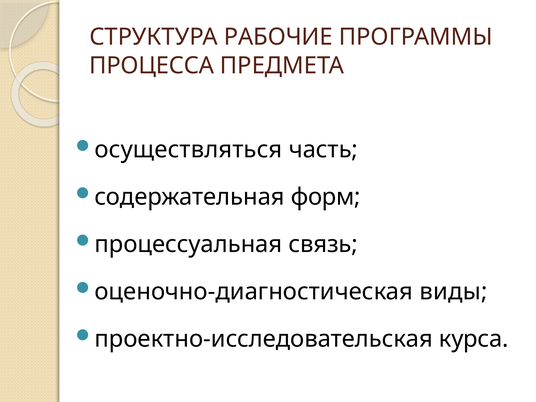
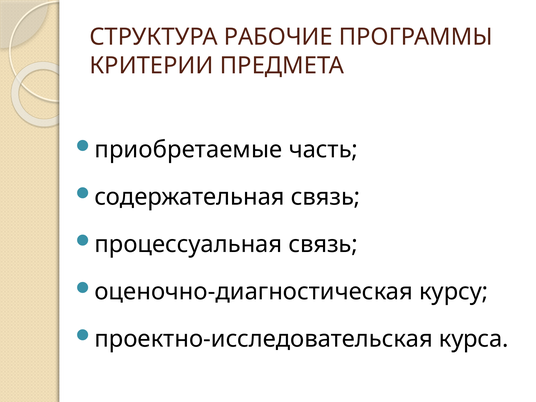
ПРОЦЕССА: ПРОЦЕССА -> КРИТЕРИИ (152, 66)
осуществляться: осуществляться -> приобретаемые (188, 149)
содержательная форм: форм -> связь (326, 197)
виды: виды -> курсу (454, 292)
